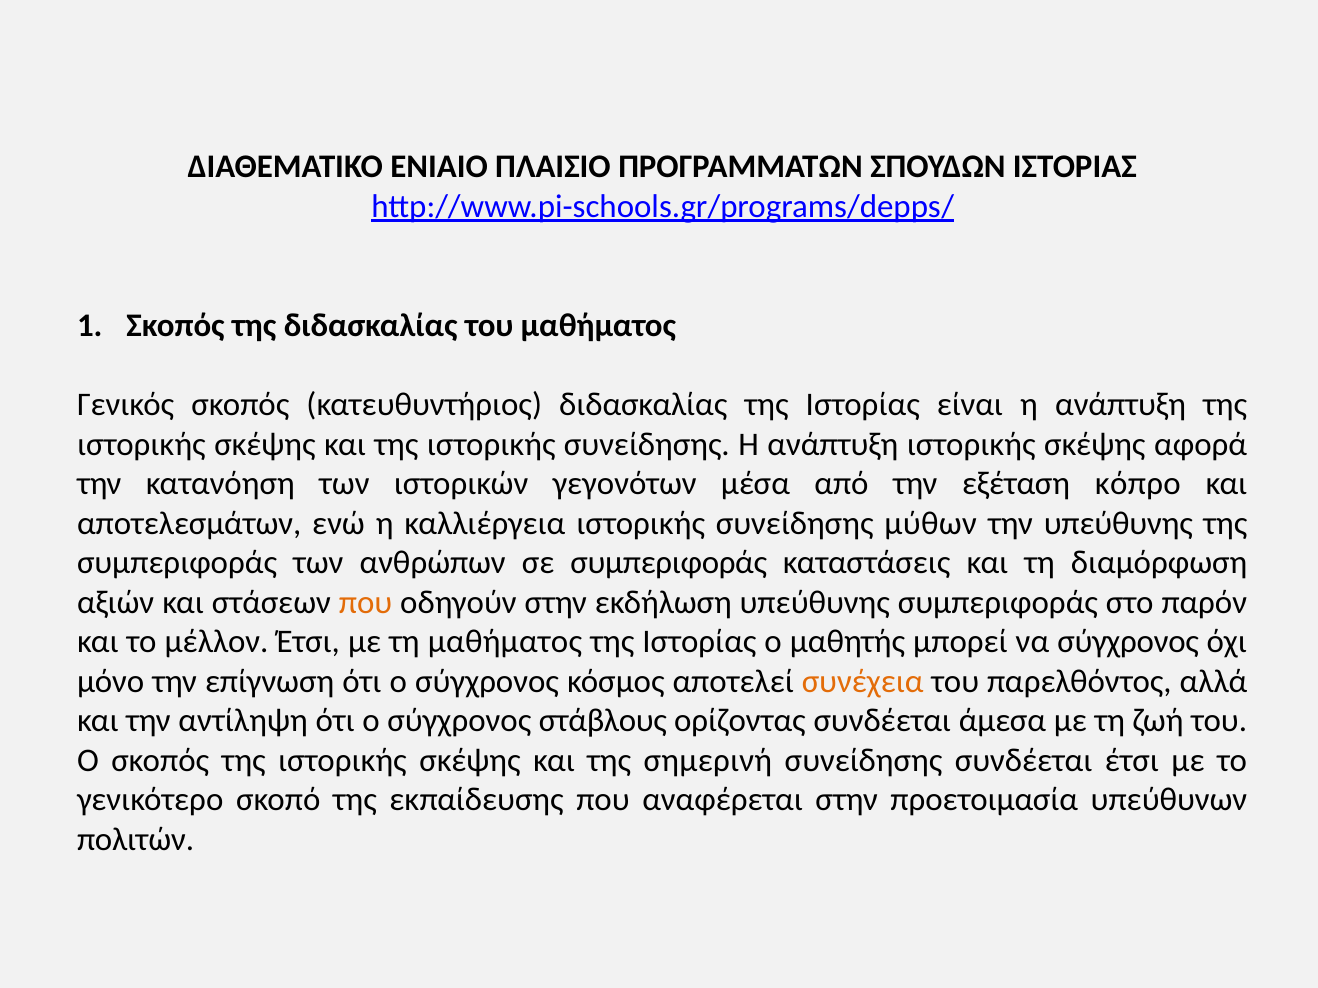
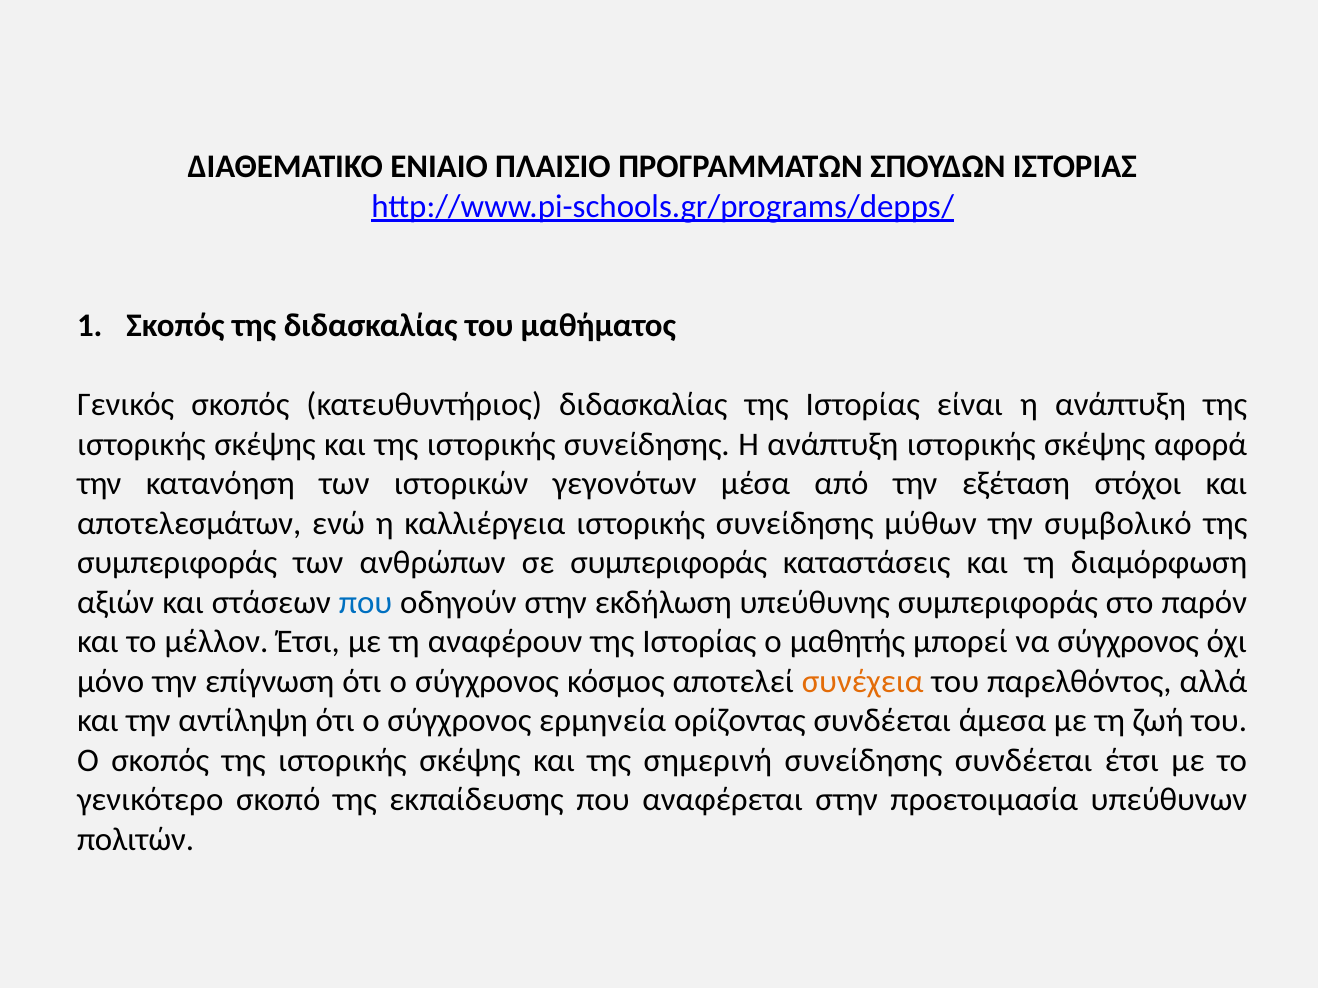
κόπρο: κόπρο -> στόχοι (1138, 484)
την υπεύθυνης: υπεύθυνης -> συμβολικό (1118, 523)
που colour: orange -> blue (366, 603)
τη μαθήματος: μαθήματος -> αναφέρουν (505, 642)
στάβλους: στάβλους -> ερμηνεία (603, 721)
